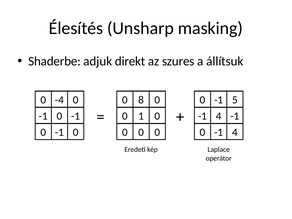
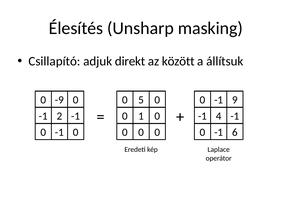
Shaderbe: Shaderbe -> Csillapító (54, 61)
szures: szures -> között (178, 61)
-4: -4 -> -9 (59, 100)
8: 8 -> 5 (141, 100)
5: 5 -> 9 (235, 100)
0: 0 -> 2 (59, 116)
0 -1 4: 4 -> 6 (235, 132)
